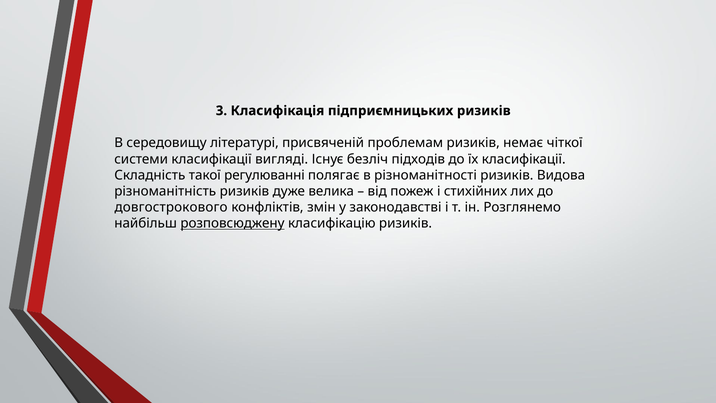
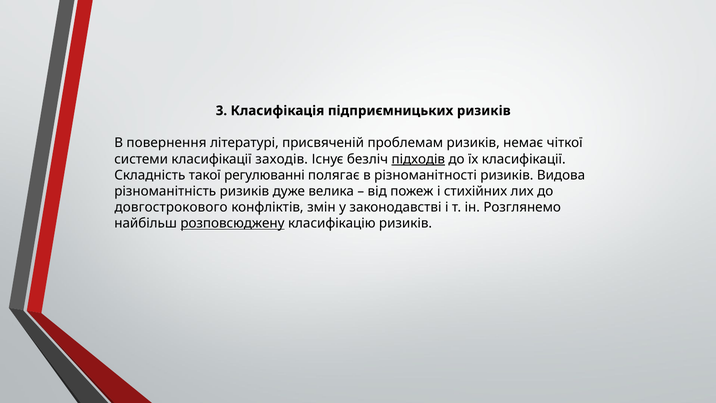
середовищу: середовищу -> повернення (167, 143)
вигляді: вигляді -> заходів (282, 159)
підходів underline: none -> present (418, 159)
